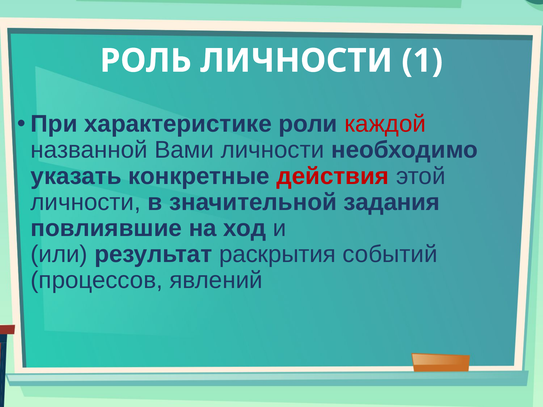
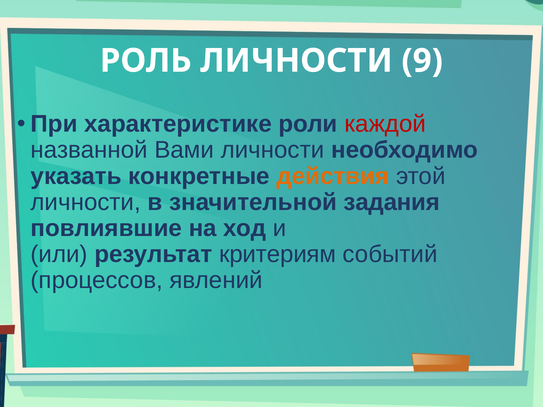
1: 1 -> 9 (422, 61)
действия colour: red -> orange (333, 176)
раскрытия: раскрытия -> критериям (278, 254)
